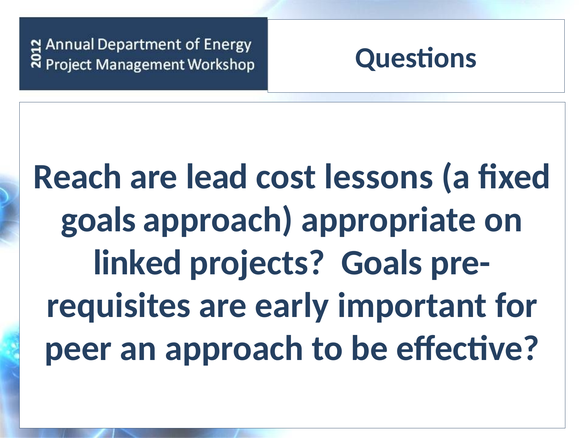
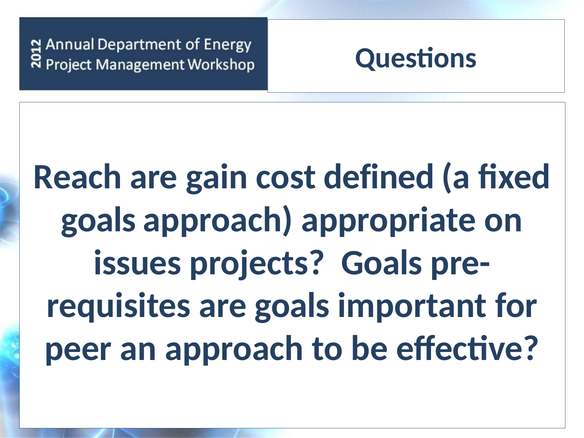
lead: lead -> gain (217, 177)
lessons: lessons -> defined (379, 177)
linked: linked -> issues (137, 263)
are early: early -> goals (292, 305)
